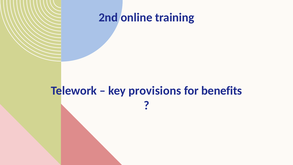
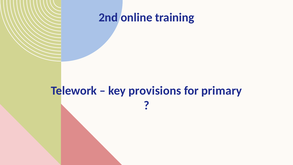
benefits: benefits -> primary (222, 91)
